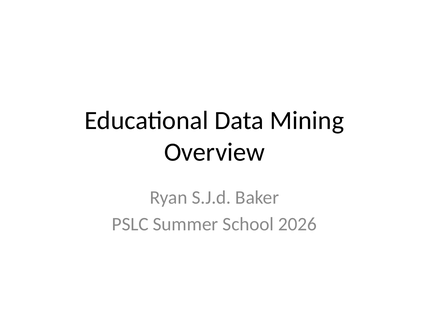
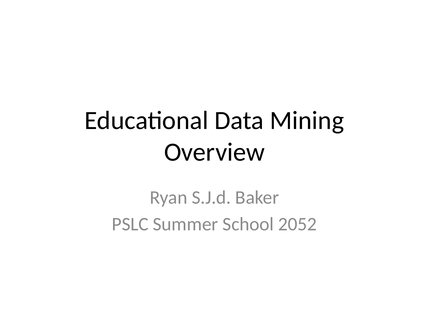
2026: 2026 -> 2052 (298, 224)
